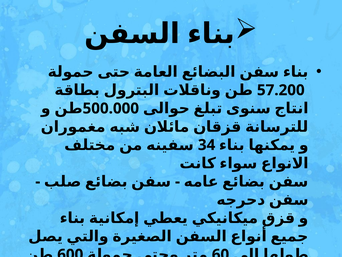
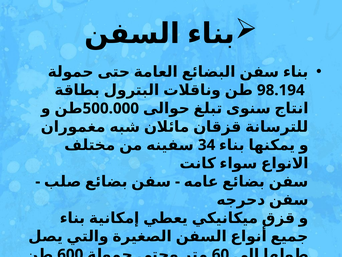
57.200: 57.200 -> 98.194 (281, 90)
